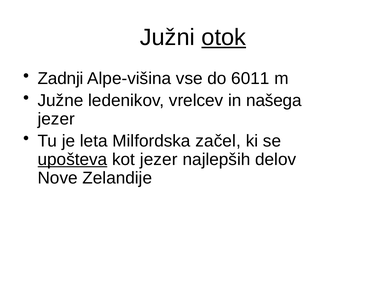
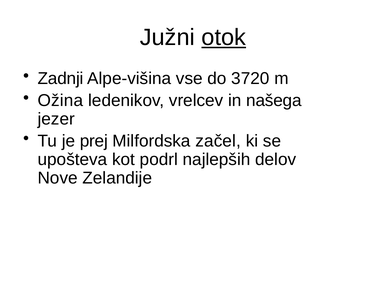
6011: 6011 -> 3720 (250, 79)
Južne: Južne -> Ožina (60, 101)
leta: leta -> prej (94, 141)
upošteva underline: present -> none (72, 160)
kot jezer: jezer -> podrl (159, 160)
